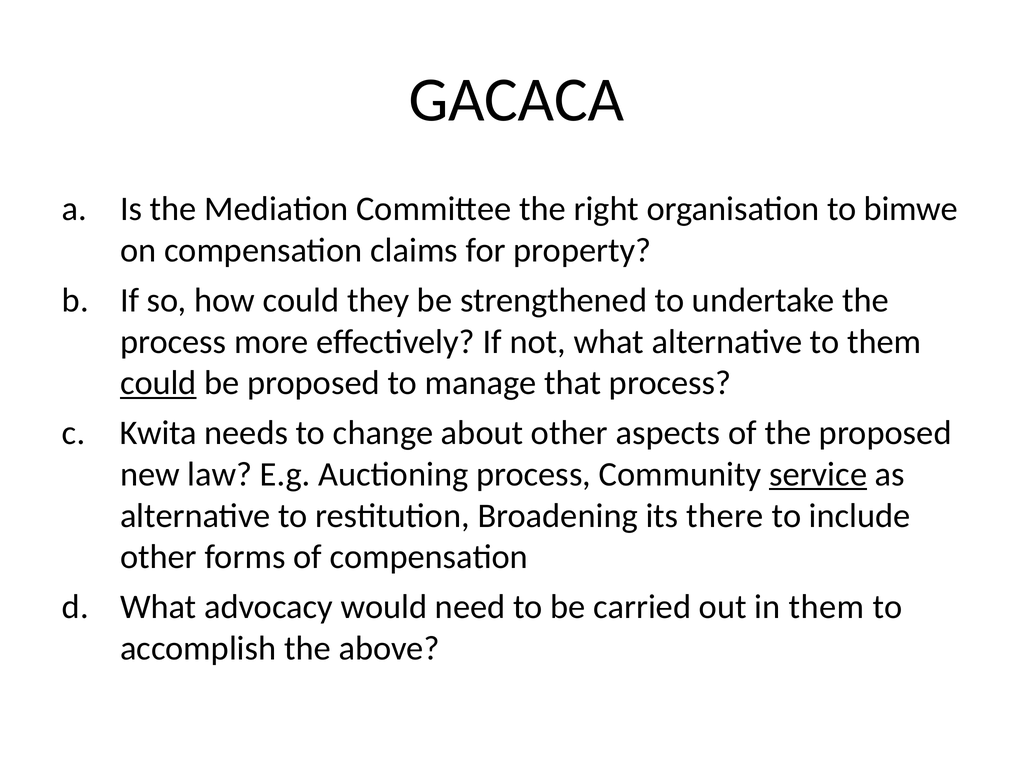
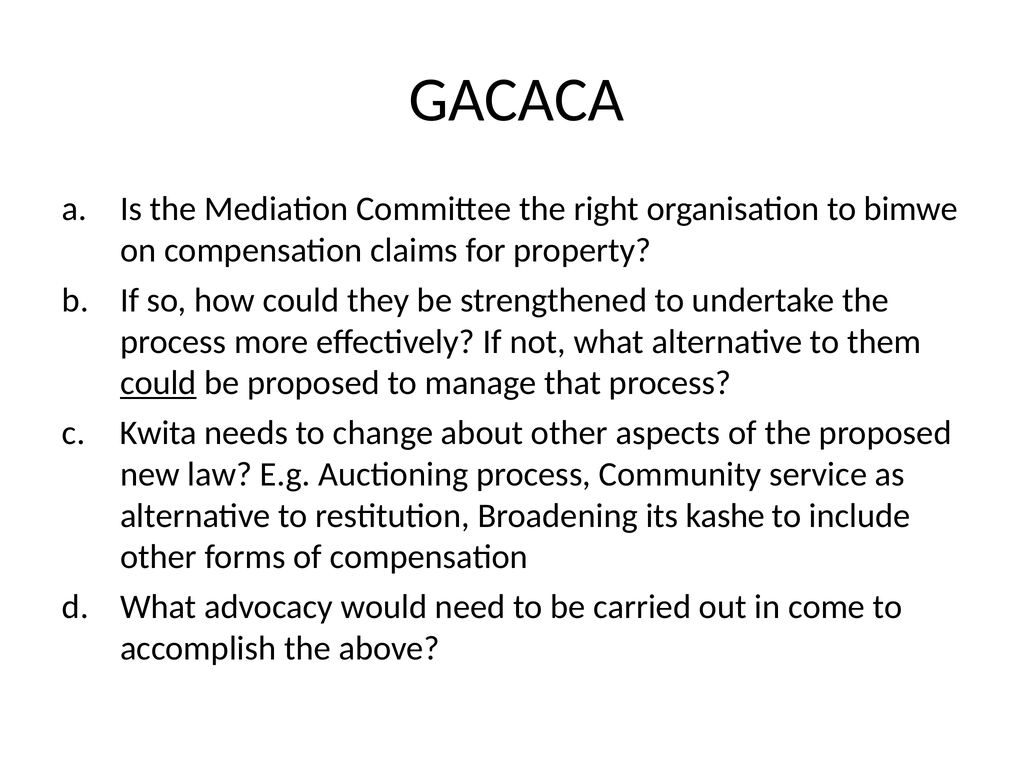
service underline: present -> none (818, 474)
there: there -> kashe (725, 516)
in them: them -> come (827, 607)
